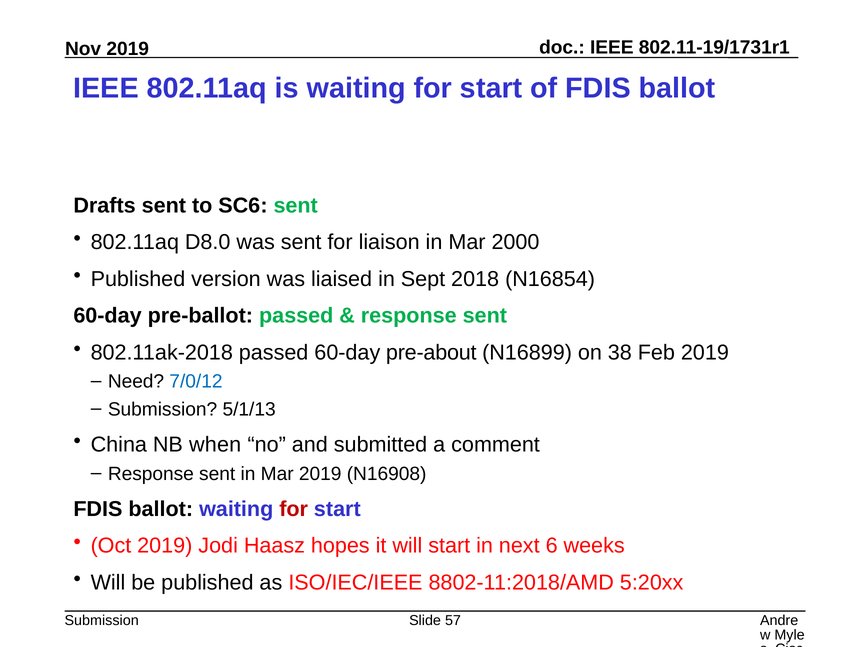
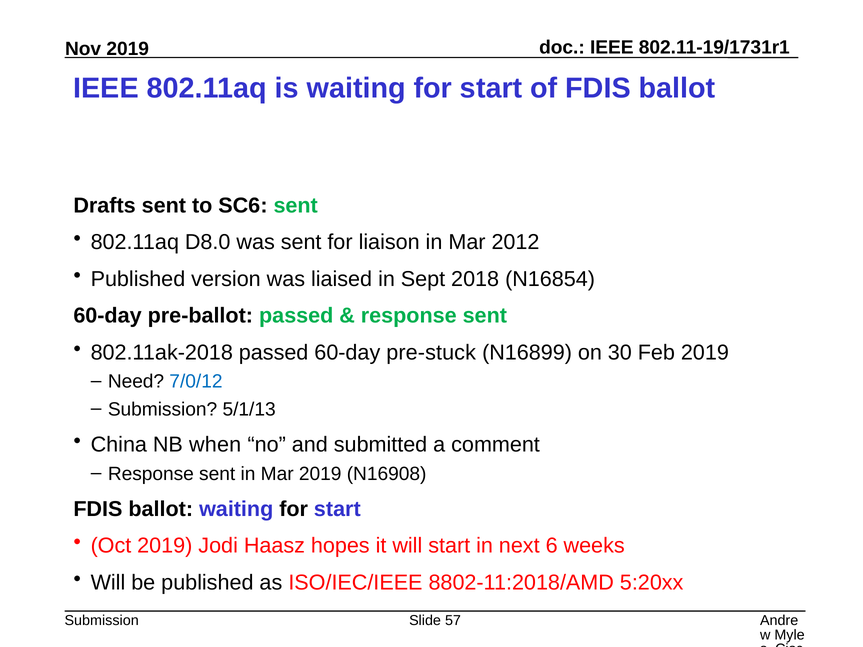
2000: 2000 -> 2012 (515, 242)
pre-about: pre-about -> pre-stuck (431, 353)
38: 38 -> 30 (620, 353)
for colour: red -> black (294, 509)
